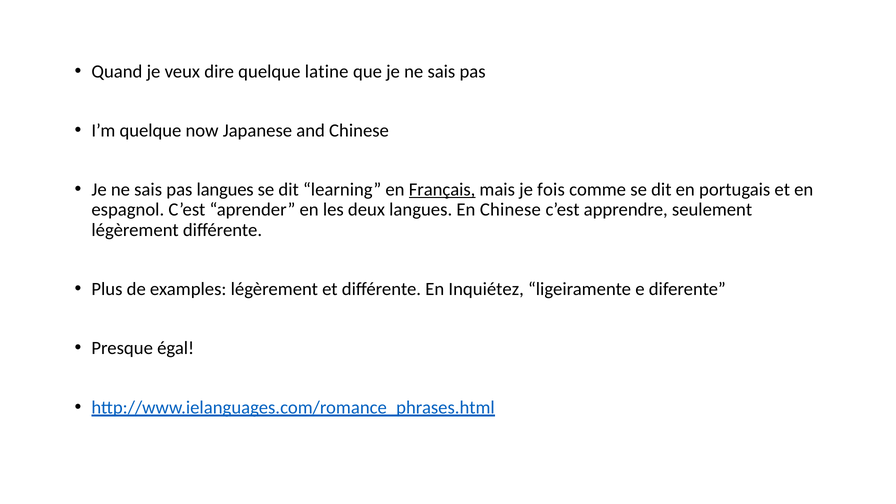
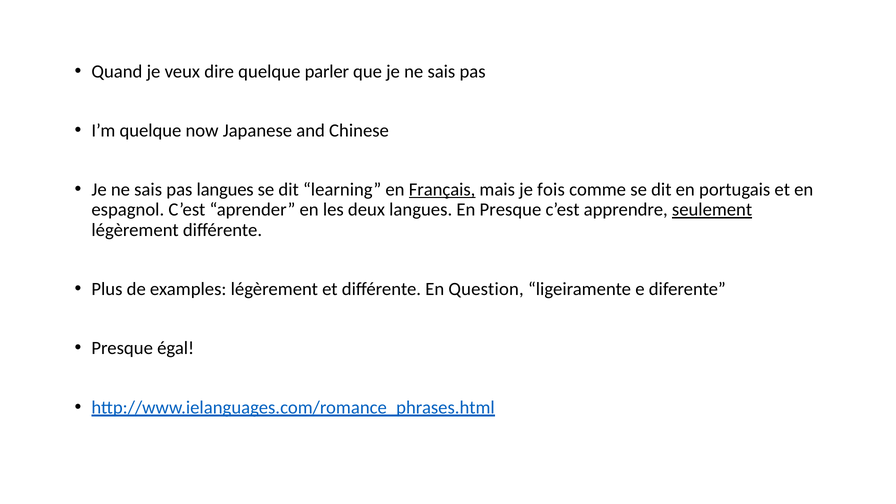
latine: latine -> parler (327, 71)
En Chinese: Chinese -> Presque (510, 210)
seulement underline: none -> present (712, 210)
Inquiétez: Inquiétez -> Question (486, 289)
